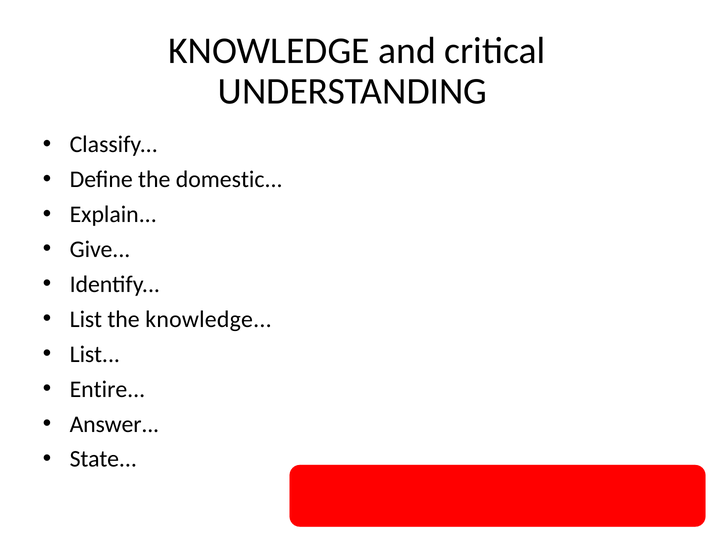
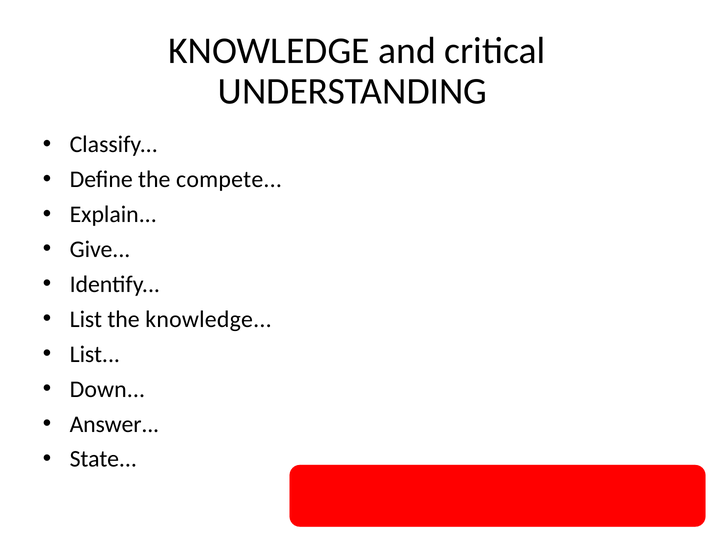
domestic: domestic -> compete (229, 179)
Entire: Entire -> Down (107, 389)
